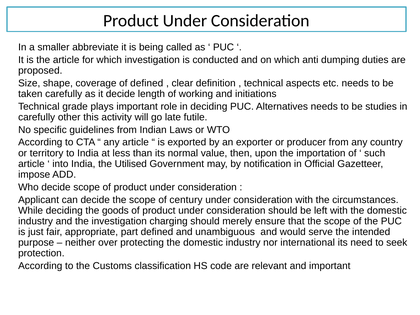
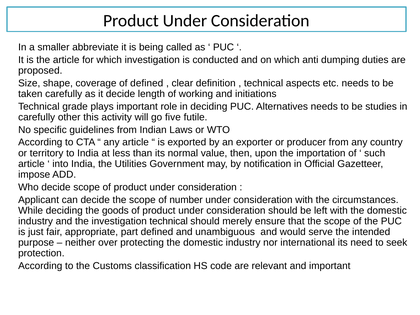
late: late -> five (173, 117)
Utilised: Utilised -> Utilities (131, 164)
century: century -> number (186, 200)
investigation charging: charging -> technical (169, 221)
